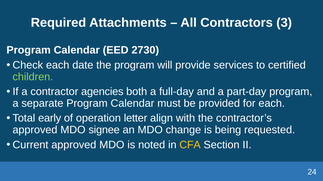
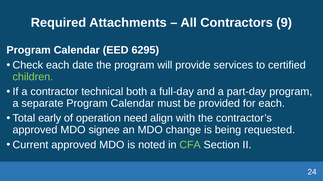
3: 3 -> 9 (284, 23)
2730: 2730 -> 6295 (145, 50)
agencies: agencies -> technical (102, 92)
letter: letter -> need (136, 119)
CFA colour: yellow -> light green (190, 145)
